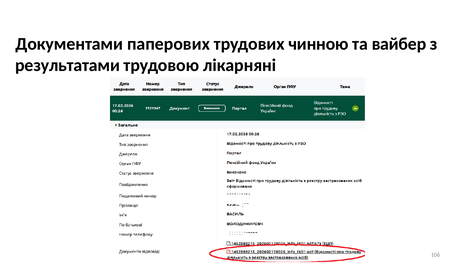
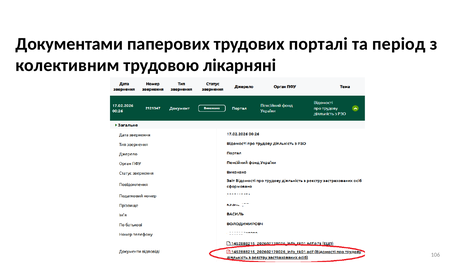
чинною: чинною -> порталі (318, 44)
вайбер: вайбер -> період (399, 44)
результатами: результатами -> колективним (67, 65)
